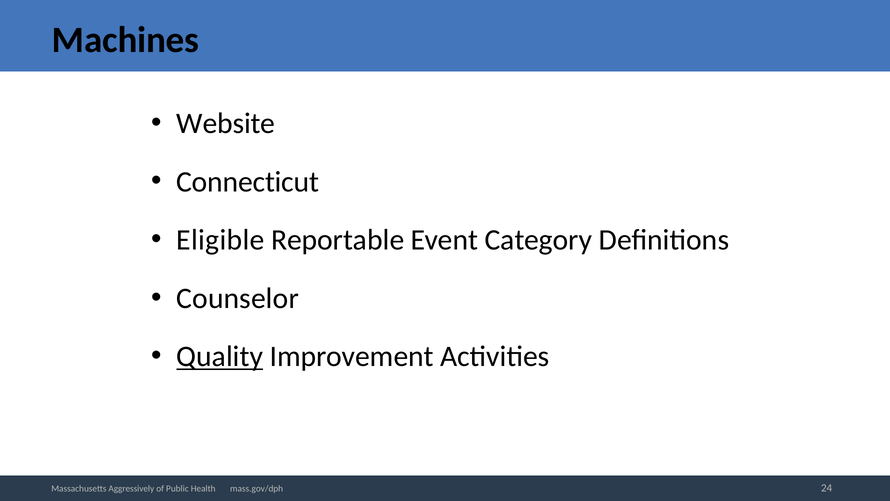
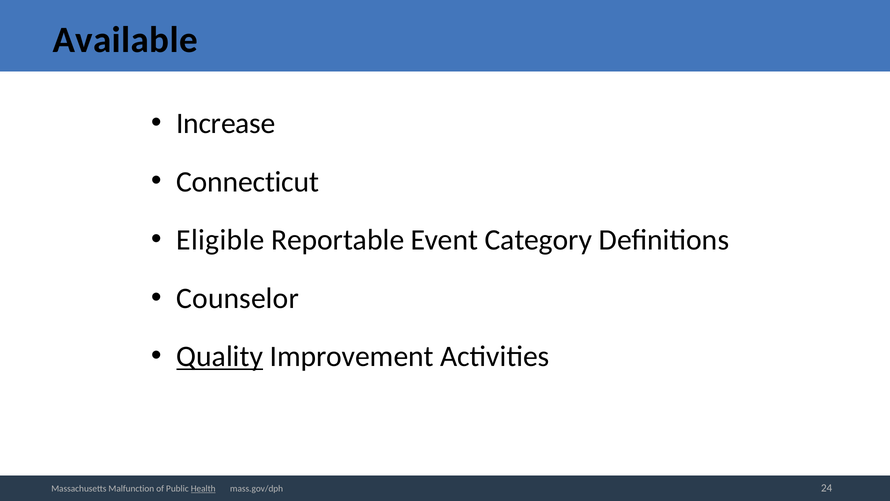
Machines: Machines -> Available (125, 40)
Website: Website -> Increase (226, 123)
Aggressively: Aggressively -> Malfunction (131, 488)
Health underline: none -> present (203, 488)
